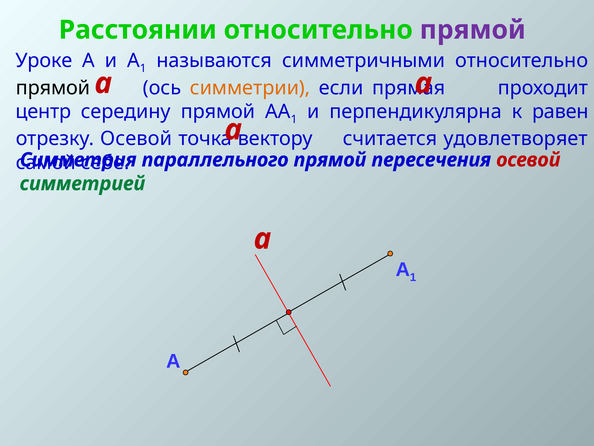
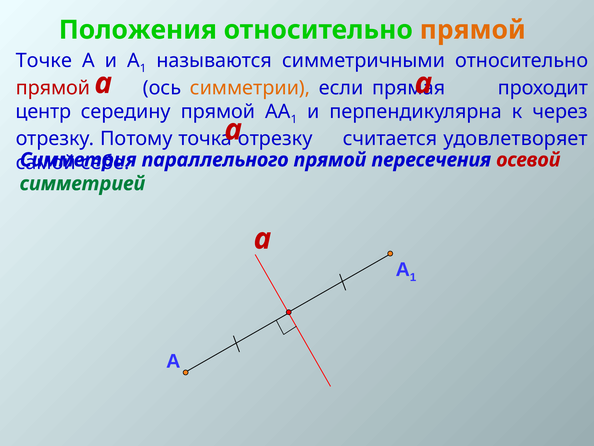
Расстоянии: Расстоянии -> Положения (138, 30)
прямой colour: purple -> orange (473, 30)
Уроке: Уроке -> Точке (44, 61)
прямой colour: black -> red (53, 88)
равен: равен -> через (560, 112)
отрезку Осевой: Осевой -> Потому (136, 139)
точка вектору: вектору -> отрезку (275, 139)
